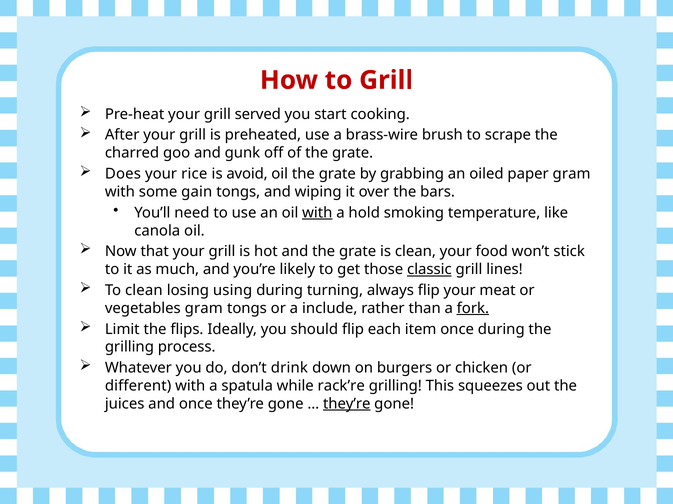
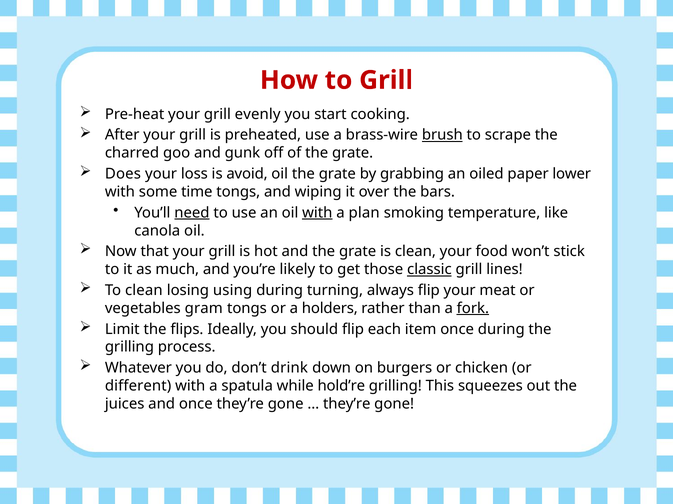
served: served -> evenly (258, 114)
brush underline: none -> present (442, 135)
rice: rice -> loss (194, 174)
paper gram: gram -> lower (572, 174)
gain: gain -> time (197, 192)
need underline: none -> present (192, 213)
hold: hold -> plan (364, 213)
include: include -> holders (330, 309)
rack’re: rack’re -> hold’re (341, 386)
they’re underline: present -> none (347, 404)
